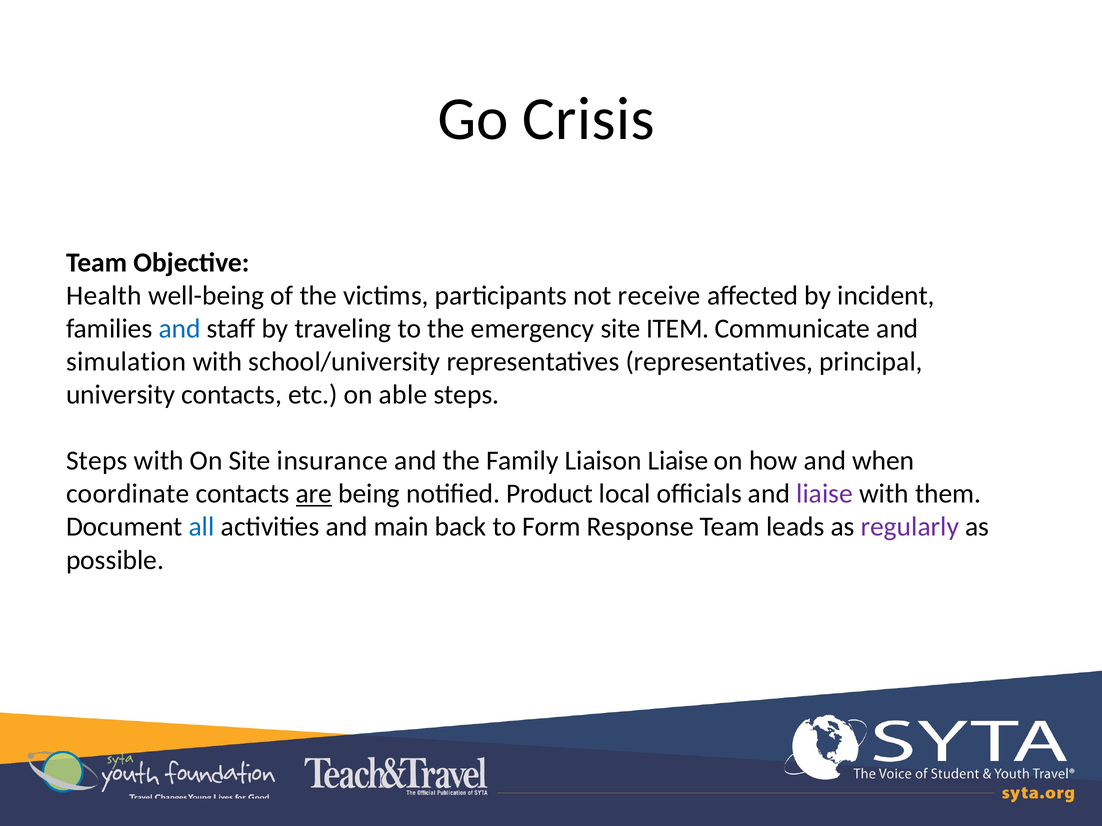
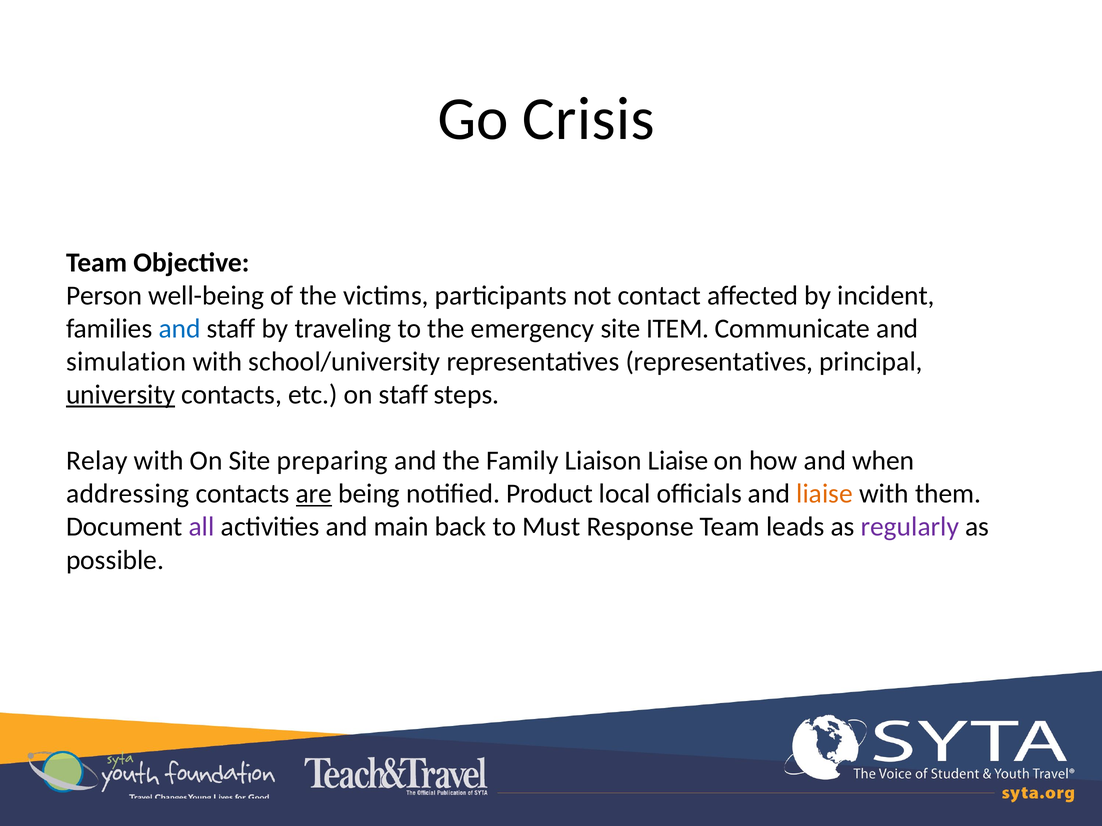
Health: Health -> Person (104, 296)
receive: receive -> contact (659, 296)
university underline: none -> present (121, 395)
on able: able -> staff (403, 395)
Steps: Steps -> Relay (97, 461)
insurance: insurance -> preparing (332, 461)
coordinate: coordinate -> addressing (128, 494)
liaise colour: purple -> orange (825, 494)
all colour: blue -> purple (202, 527)
Form: Form -> Must (551, 527)
